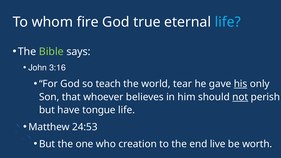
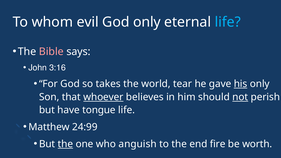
fire: fire -> evil (88, 22)
God true: true -> only (147, 22)
Bible colour: light green -> pink (51, 52)
teach: teach -> takes (108, 84)
whoever underline: none -> present (103, 97)
24:53: 24:53 -> 24:99 (85, 127)
the underline: none -> present (65, 144)
creation: creation -> anguish (138, 144)
live: live -> fire (218, 144)
